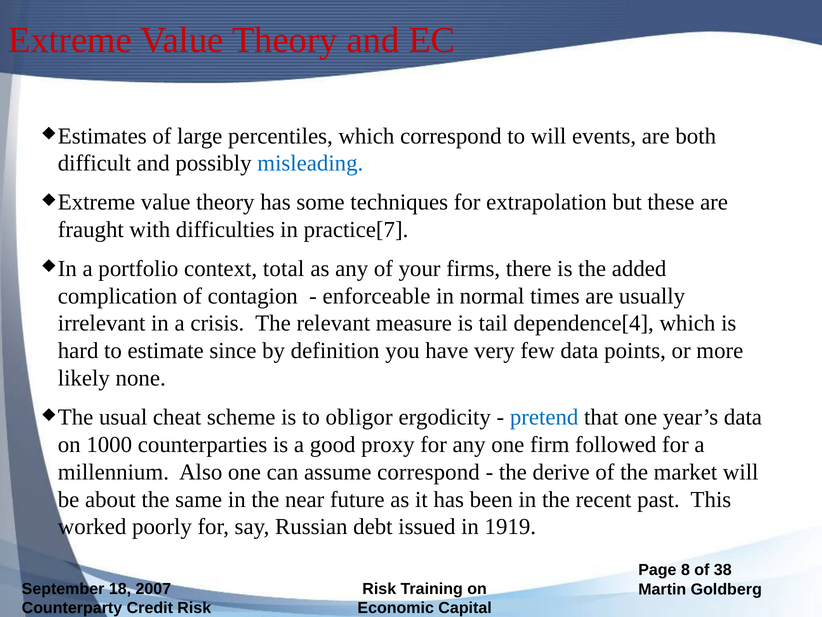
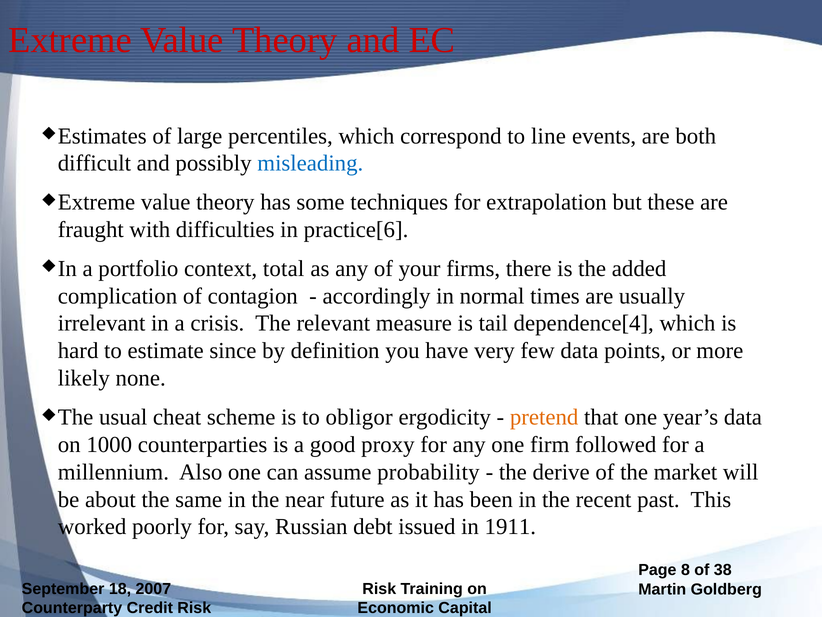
to will: will -> line (548, 136)
practice[7: practice[7 -> practice[6 (356, 230)
enforceable: enforceable -> accordingly (377, 296)
pretend colour: blue -> orange (544, 417)
assume correspond: correspond -> probability (428, 472)
1919: 1919 -> 1911 (510, 526)
